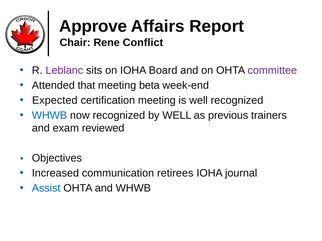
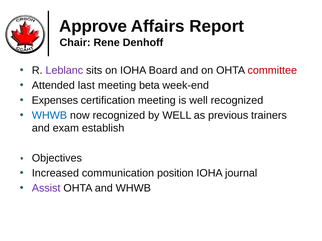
Conflict: Conflict -> Denhoff (143, 43)
committee colour: purple -> red (272, 71)
that: that -> last (86, 86)
Expected: Expected -> Expenses (55, 101)
reviewed: reviewed -> establish (103, 128)
retirees: retirees -> position (175, 174)
Assist colour: blue -> purple (46, 189)
